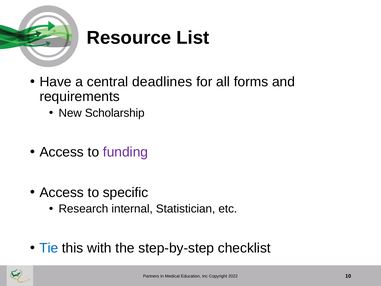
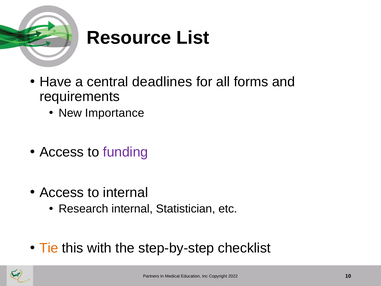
Scholarship: Scholarship -> Importance (115, 113)
to specific: specific -> internal (126, 192)
Tie colour: blue -> orange (49, 248)
